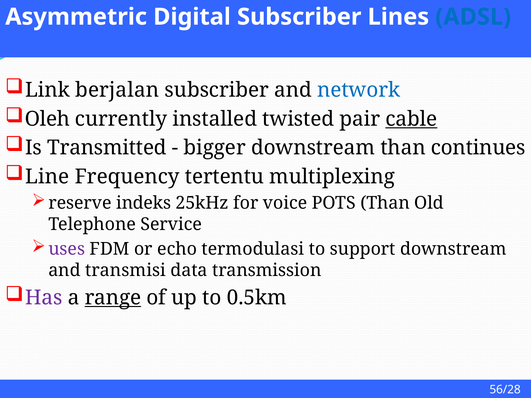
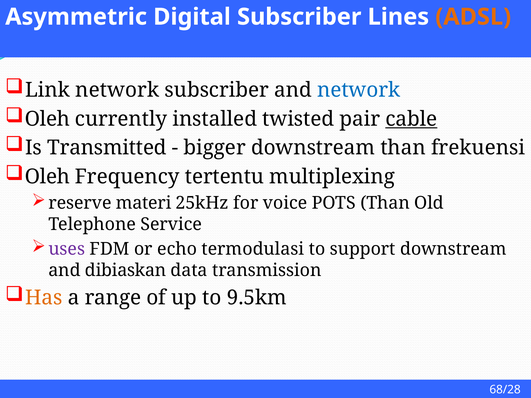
ADSL colour: blue -> orange (473, 17)
Link berjalan: berjalan -> network (117, 90)
continues: continues -> frekuensi (478, 148)
Line: Line -> Oleh (47, 177)
indeks: indeks -> materi (144, 203)
transmisi: transmisi -> dibiaskan (126, 270)
Has colour: purple -> orange (44, 298)
range underline: present -> none (113, 298)
0.5km: 0.5km -> 9.5km (257, 298)
56/28: 56/28 -> 68/28 (505, 390)
